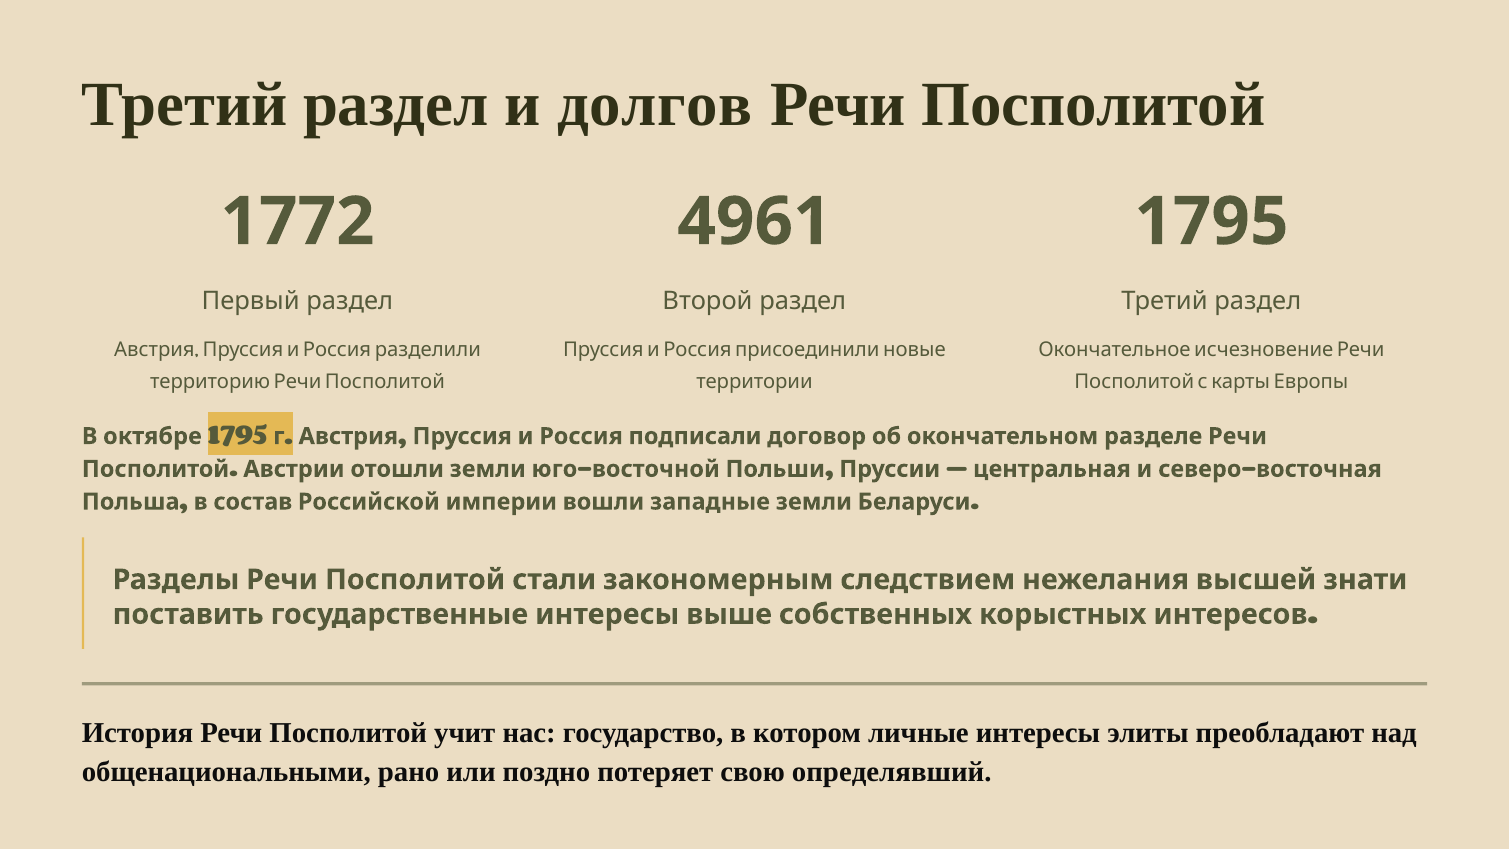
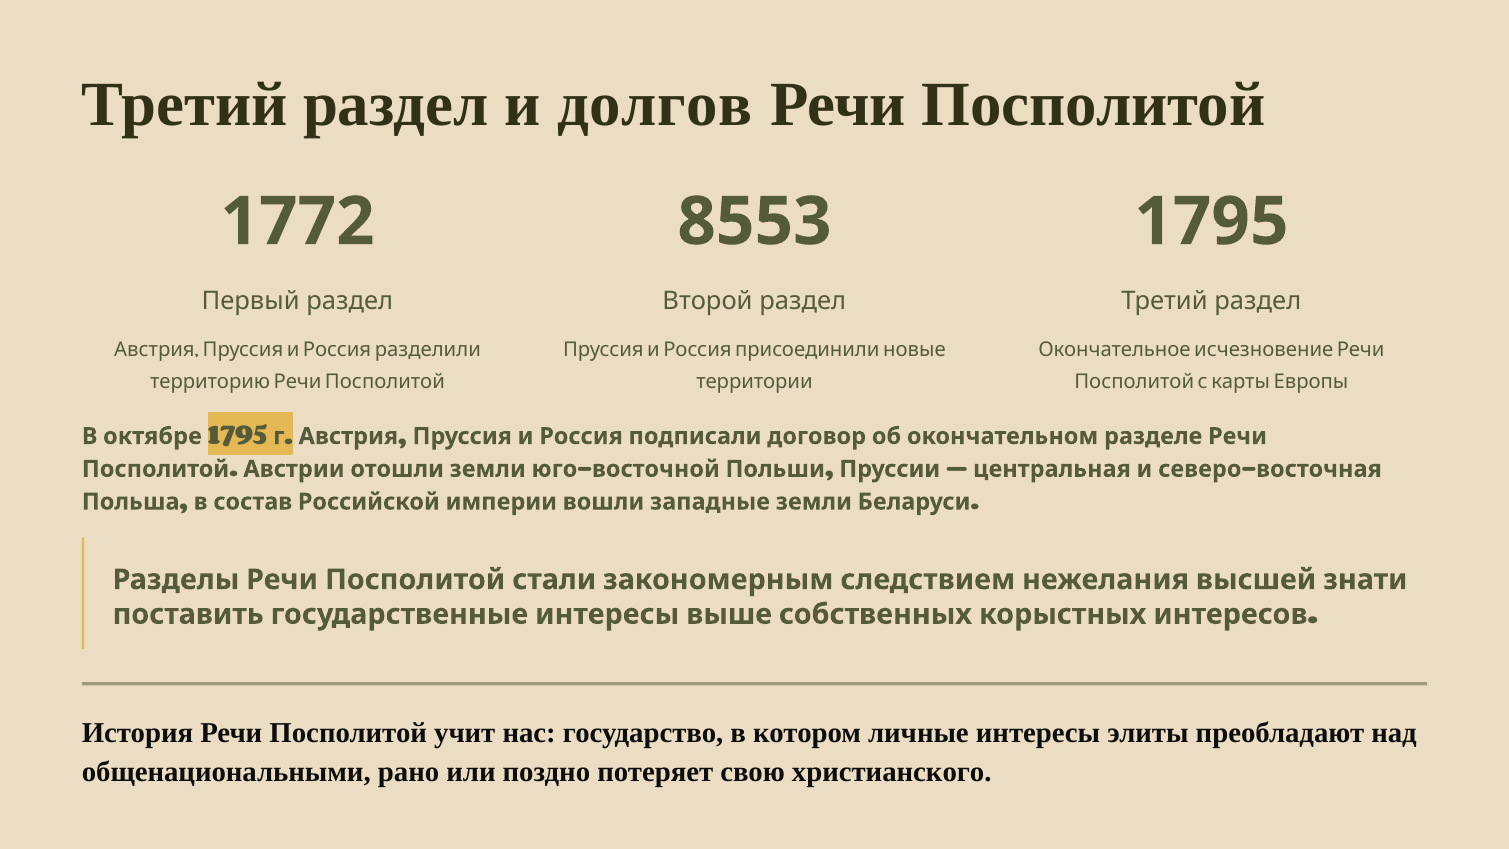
4961: 4961 -> 8553 (754, 222)
определявший: определявший -> христианского (892, 772)
